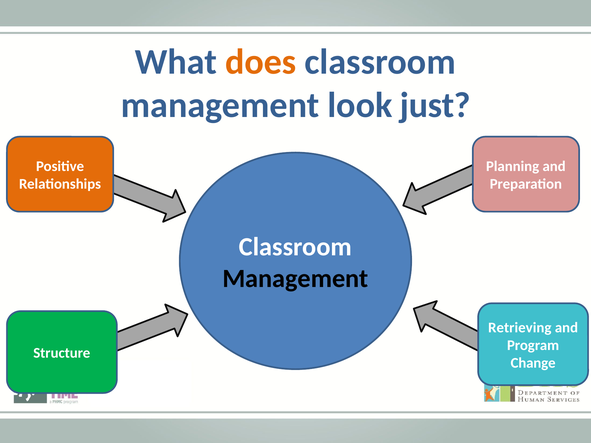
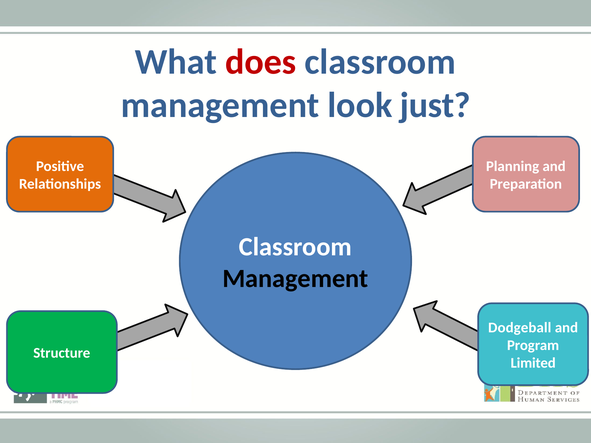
does colour: orange -> red (261, 62)
Retrieving: Retrieving -> Dodgeball (520, 328)
Change: Change -> Limited (533, 363)
